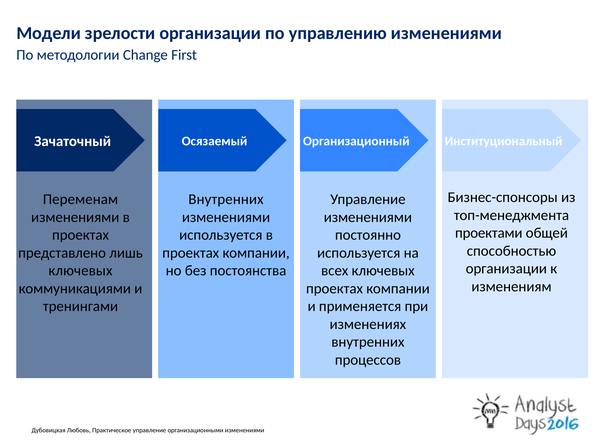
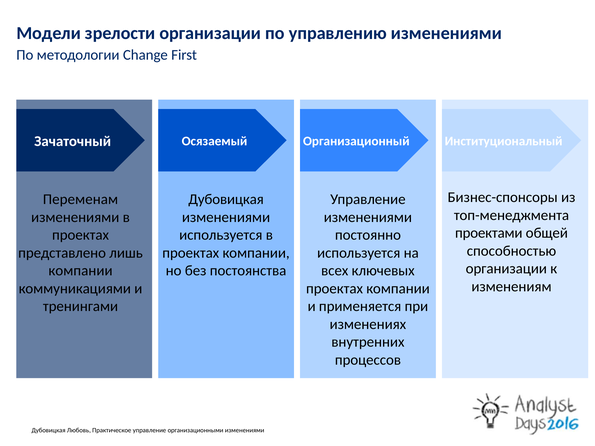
Внутренних: Внутренних -> Дубовицкая (226, 199)
ключевых: ключевых -> компании (80, 271)
